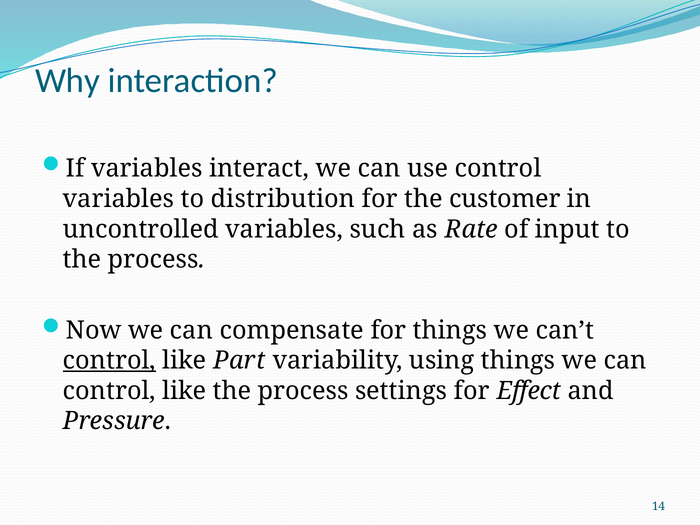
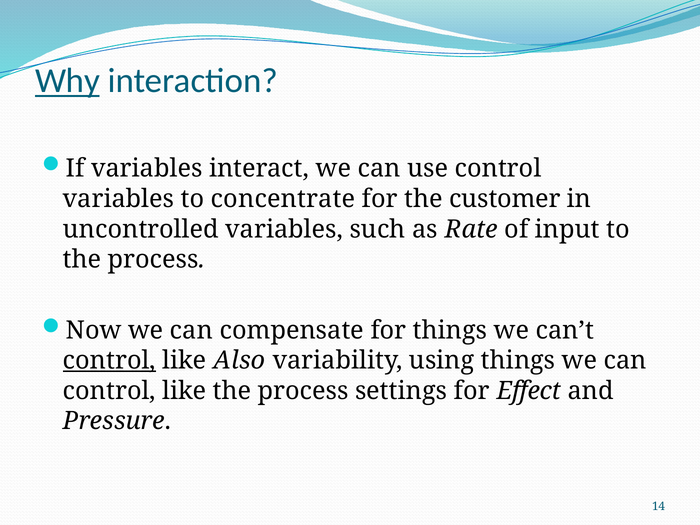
Why underline: none -> present (67, 81)
distribution: distribution -> concentrate (283, 199)
Part: Part -> Also (239, 361)
